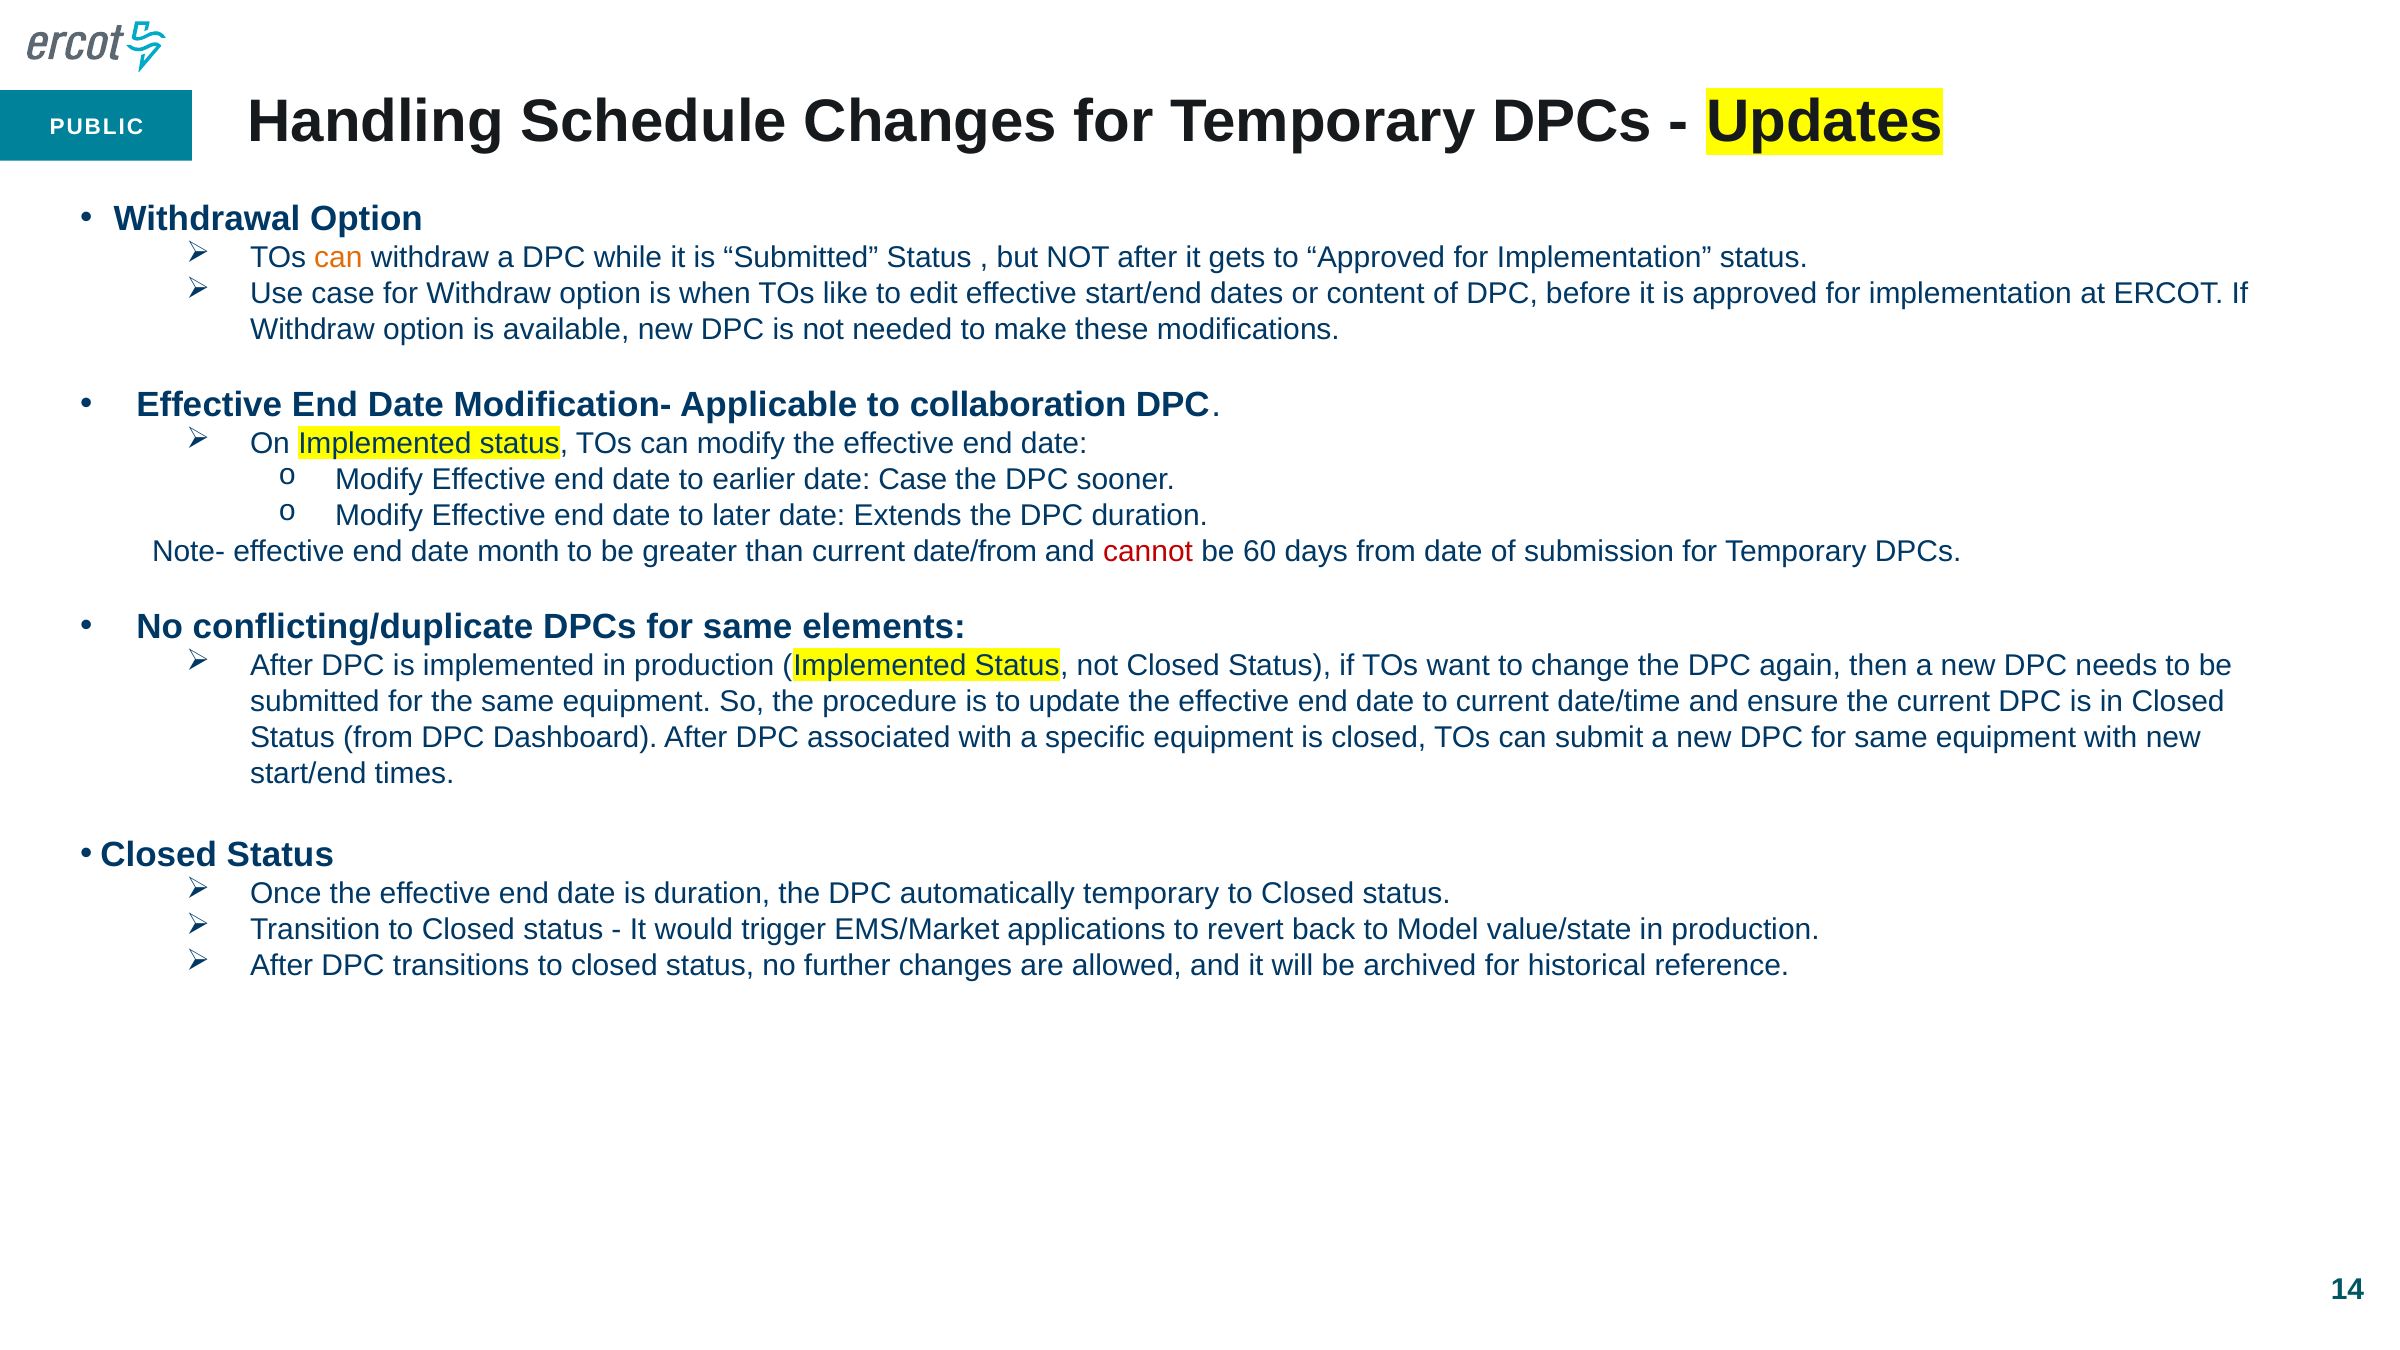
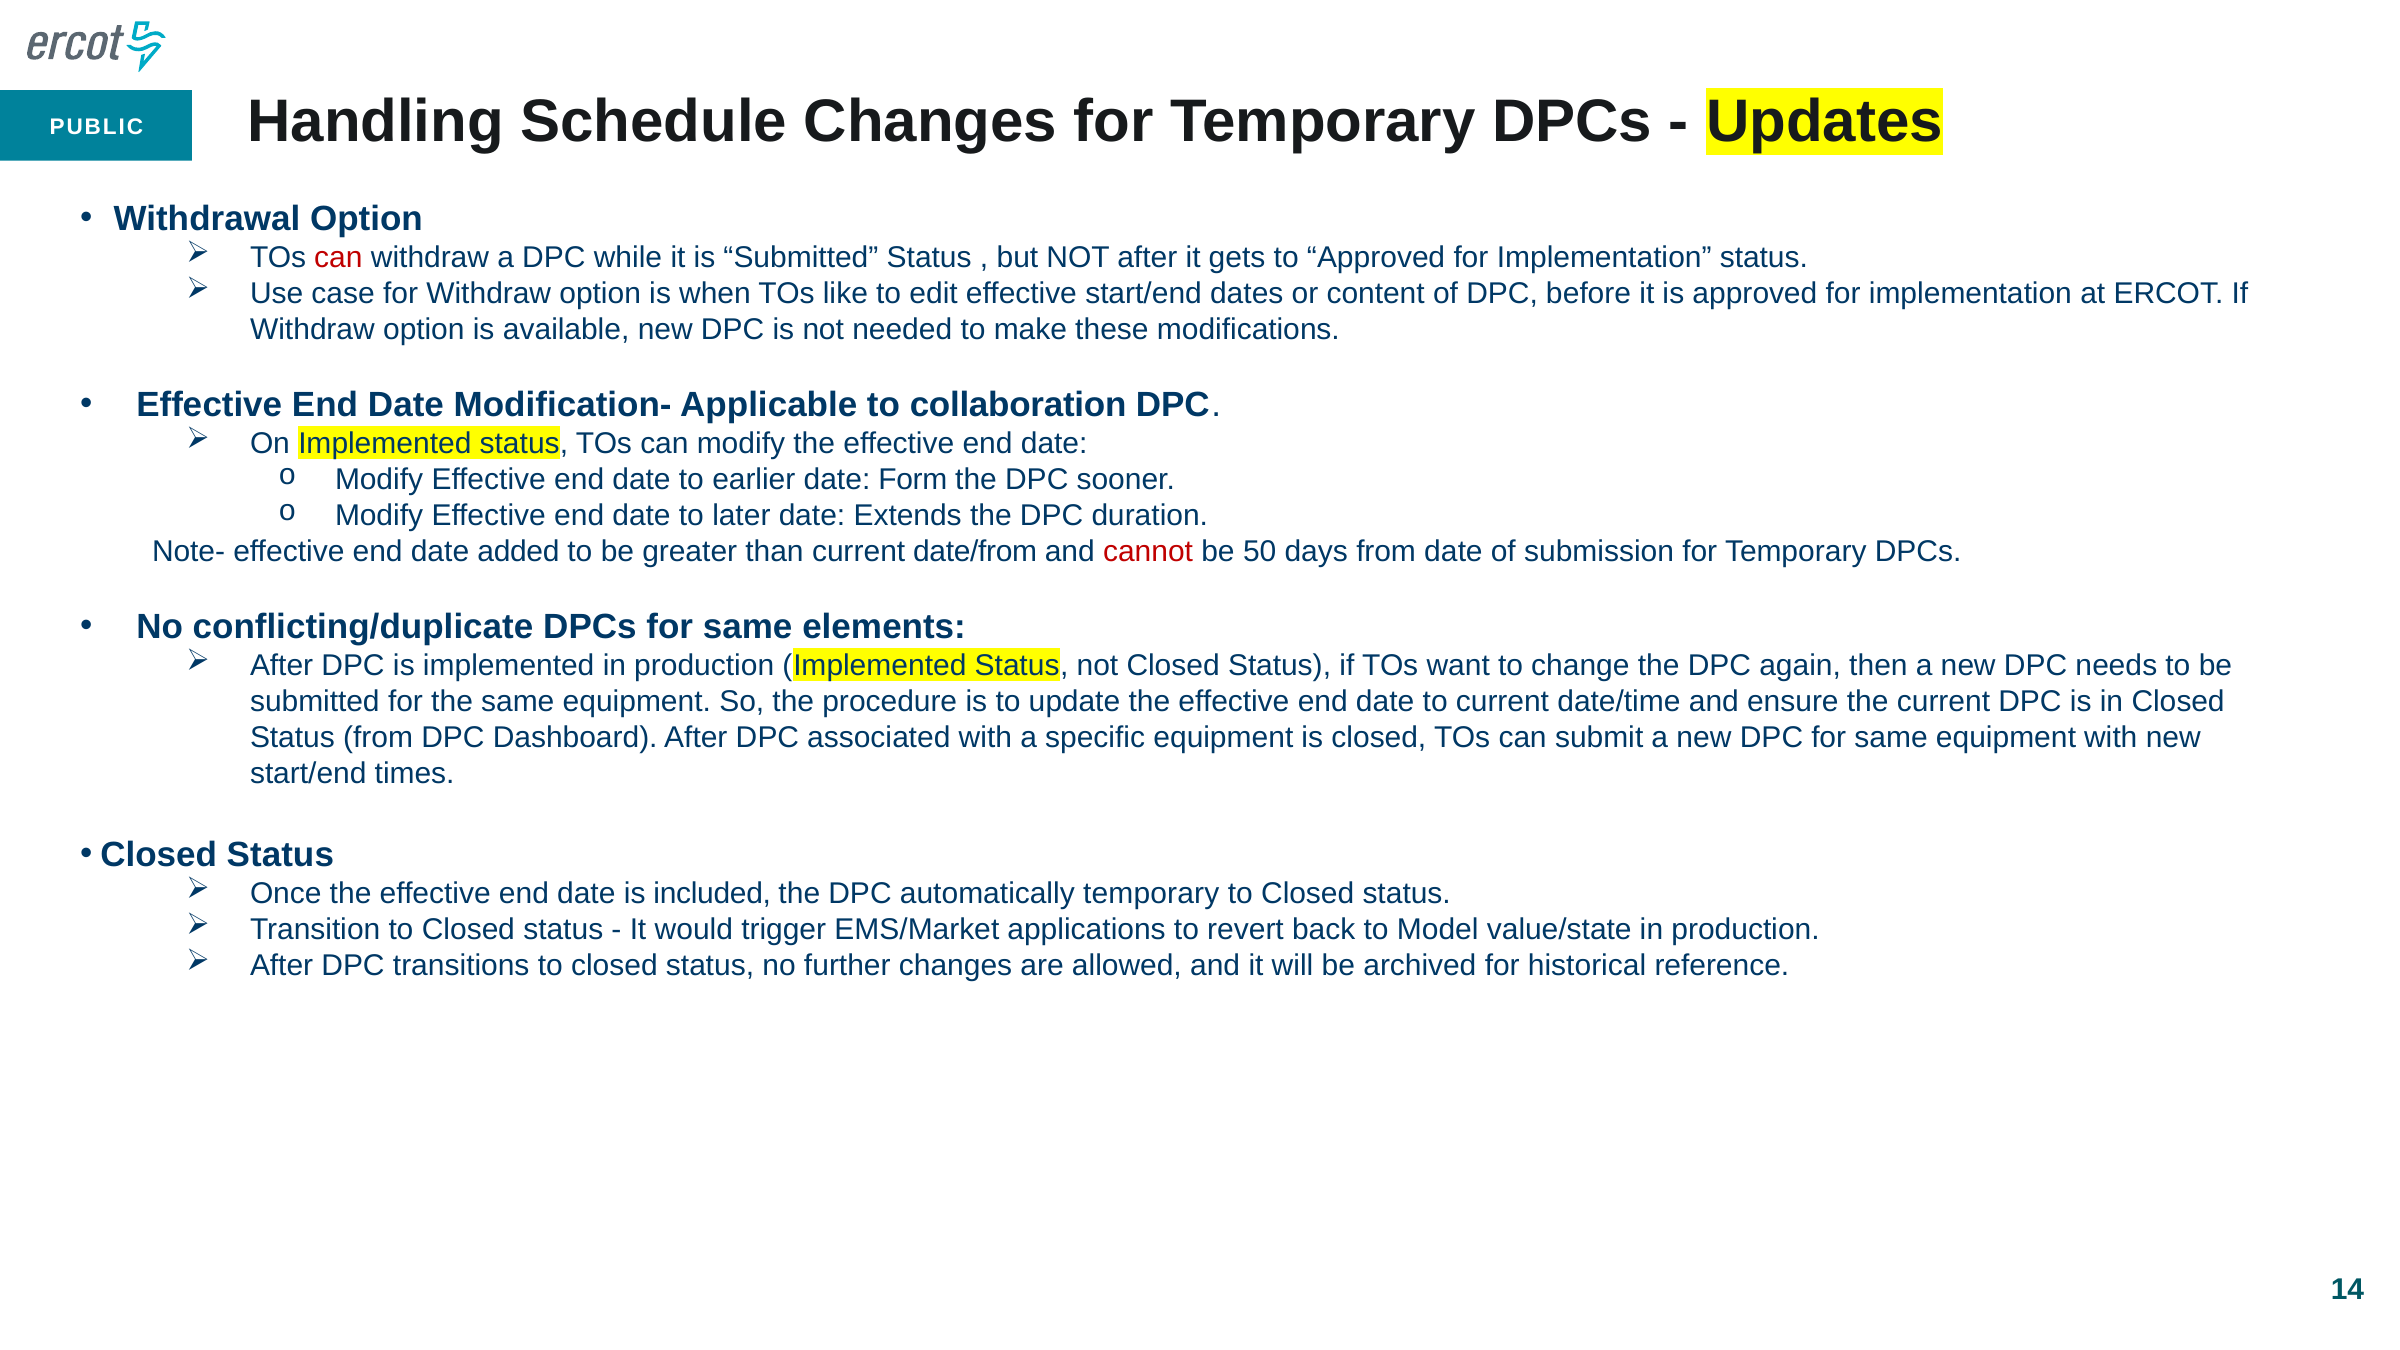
can colour: orange -> red (338, 257)
date Case: Case -> Form (913, 479)
month: month -> added (518, 551)
60: 60 -> 50 (1260, 551)
is duration: duration -> included (712, 893)
